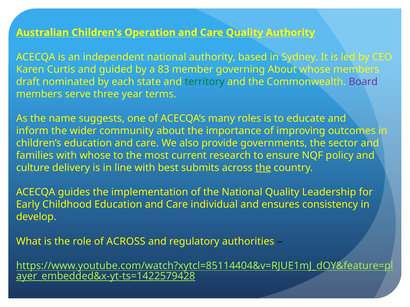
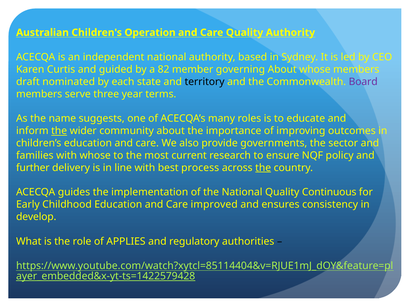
83: 83 -> 82 (164, 70)
territory colour: green -> black (205, 82)
the underline: none -> present (59, 131)
culture: culture -> further (33, 168)
submits: submits -> process (200, 168)
Leadership: Leadership -> Continuous (329, 193)
individual: individual -> improved (214, 205)
of ACROSS: ACROSS -> APPLIES (126, 242)
